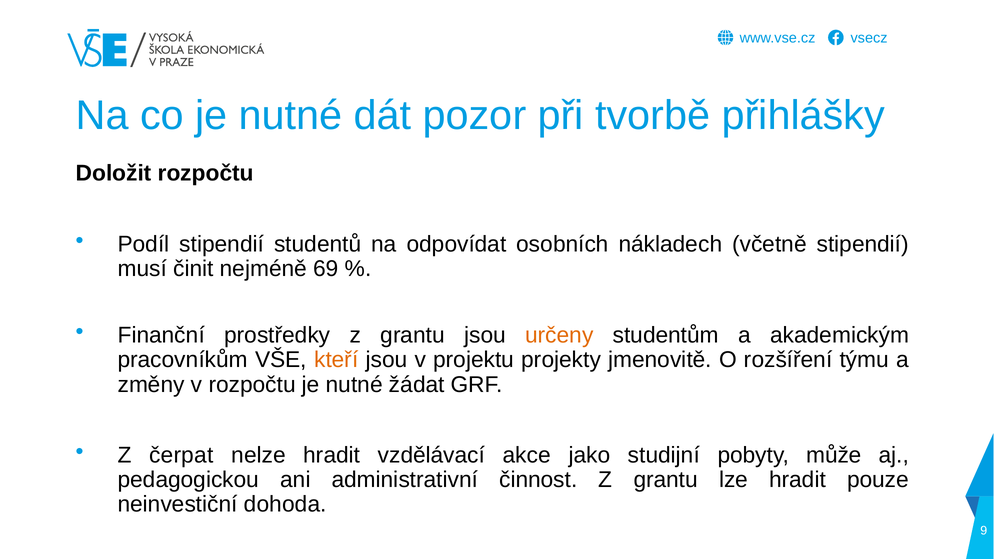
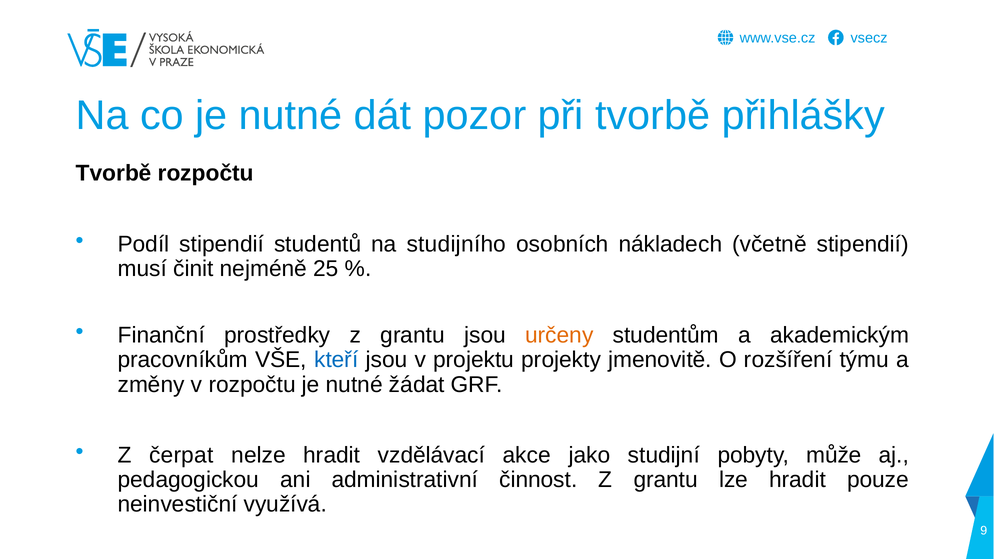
Doložit: Doložit -> Tvorbě (114, 174)
odpovídat: odpovídat -> studijního (456, 244)
69: 69 -> 25 (326, 269)
kteří colour: orange -> blue (336, 360)
dohoda: dohoda -> využívá (285, 504)
